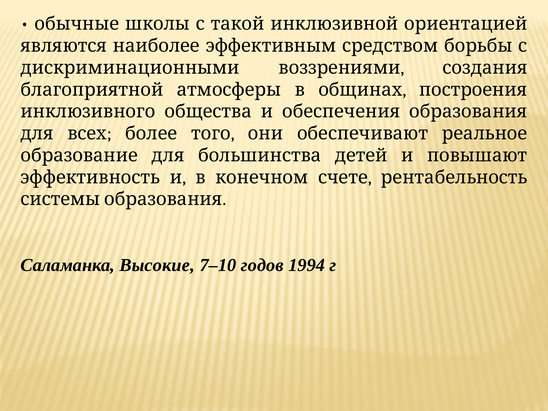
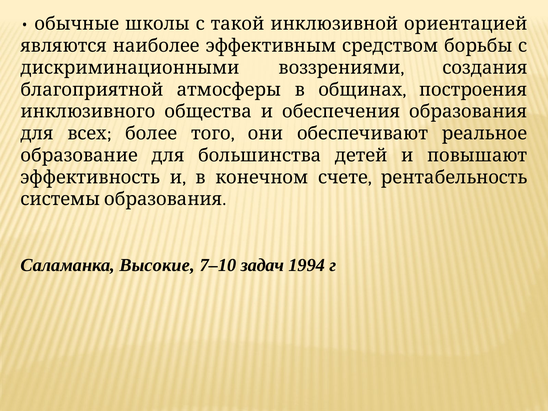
годов: годов -> задач (262, 265)
